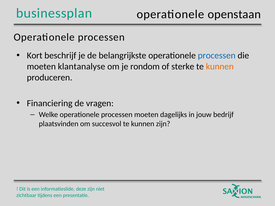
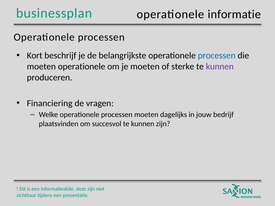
openstaan: openstaan -> informatie (234, 14)
moeten klantanalyse: klantanalyse -> operationele (82, 67)
je rondom: rondom -> moeten (145, 67)
kunnen colour: orange -> purple (220, 67)
